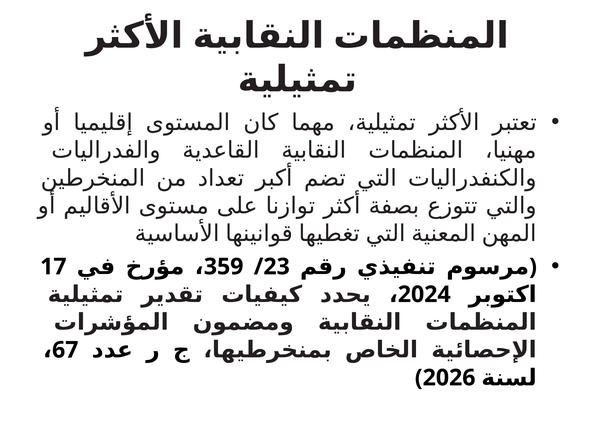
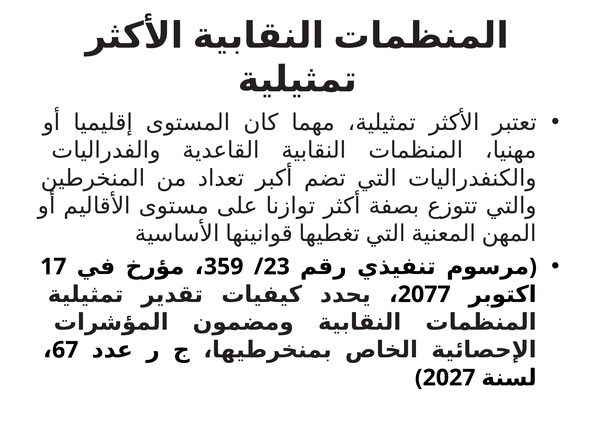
2024: 2024 -> 2077 (424, 295)
2026: 2026 -> 2027 (449, 378)
